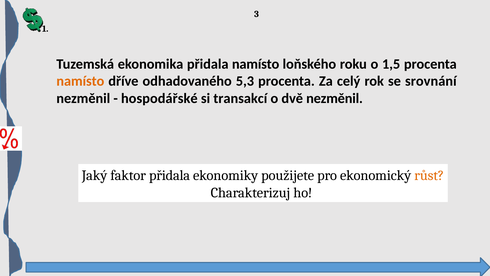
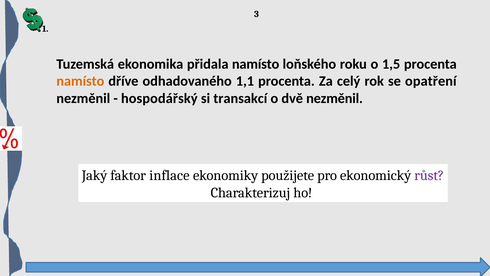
5,3: 5,3 -> 1,1 (245, 81)
srovnání: srovnání -> opatření (431, 81)
hospodářské: hospodářské -> hospodářský (159, 98)
faktor přidala: přidala -> inflace (169, 175)
růst colour: orange -> purple (429, 175)
